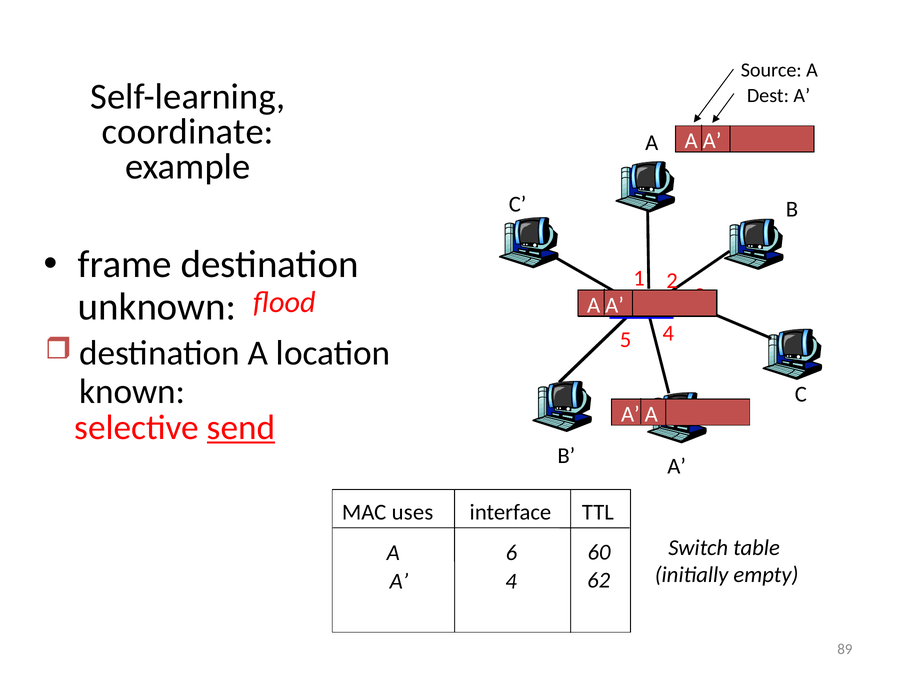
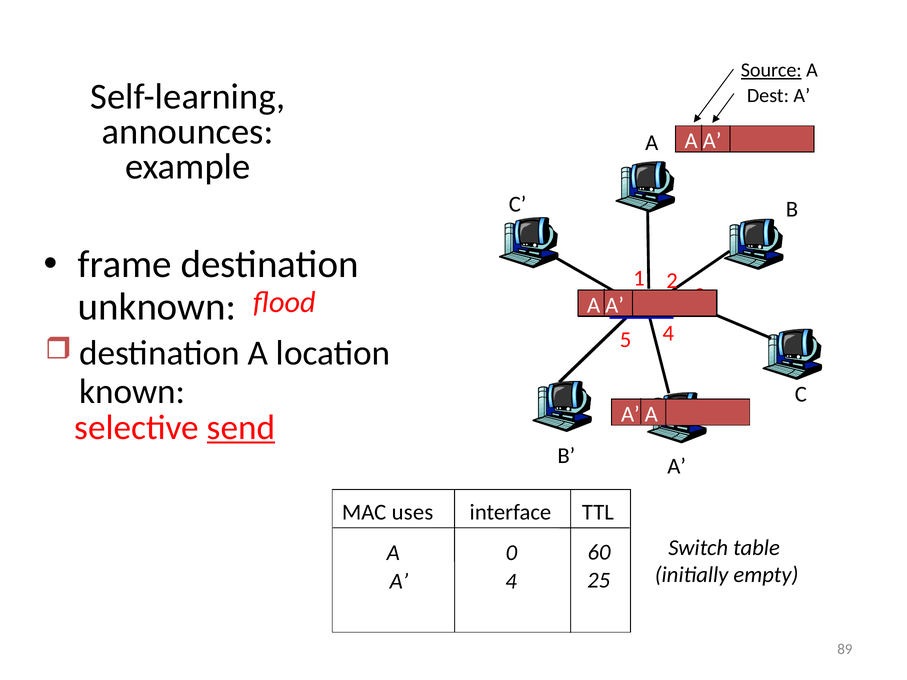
Source underline: none -> present (771, 70)
coordinate: coordinate -> announces (188, 132)
A 6: 6 -> 0 (511, 553)
62: 62 -> 25 (599, 581)
